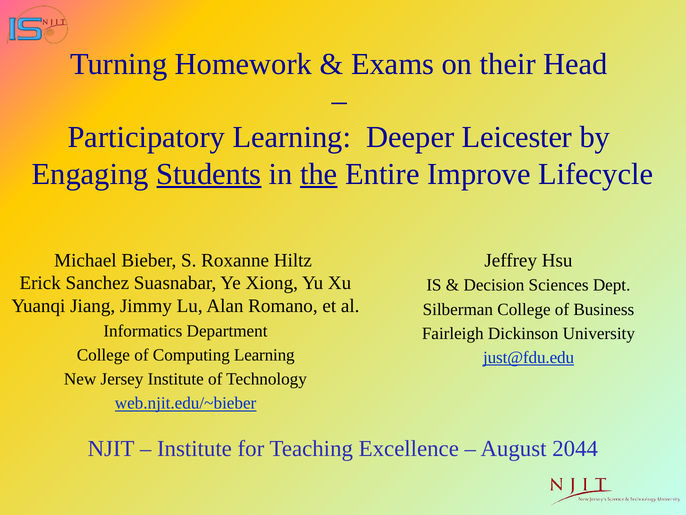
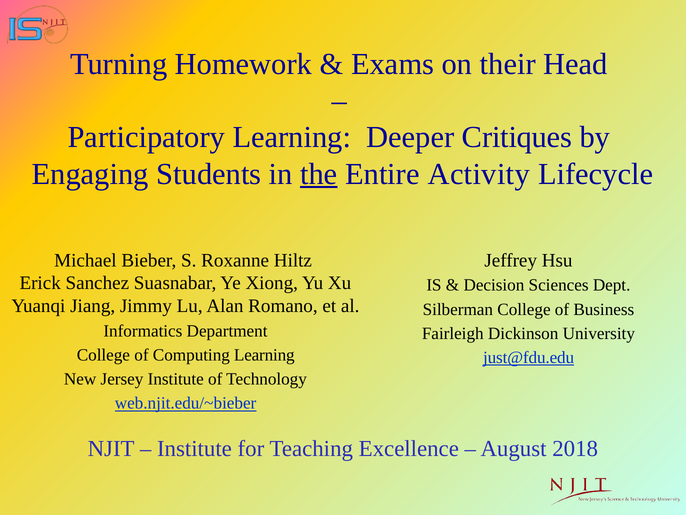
Leicester: Leicester -> Critiques (517, 137)
Students underline: present -> none (209, 174)
Improve: Improve -> Activity (479, 174)
2044: 2044 -> 2018 (575, 448)
